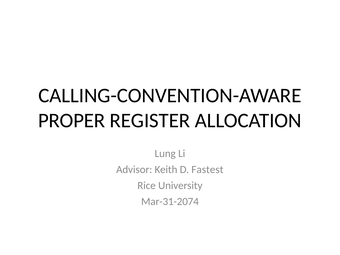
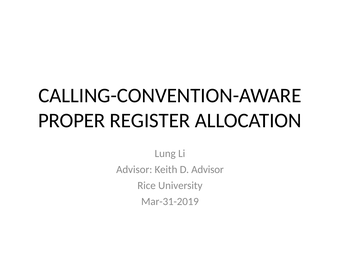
D Fastest: Fastest -> Advisor (208, 170)
Mar-31-2074: Mar-31-2074 -> Mar-31-2019 (170, 202)
